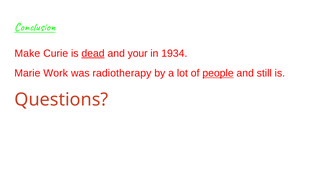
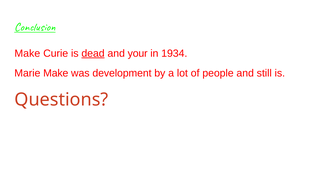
Marie Work: Work -> Make (56, 73)
radiotherapy: radiotherapy -> development (122, 73)
people underline: present -> none (218, 73)
